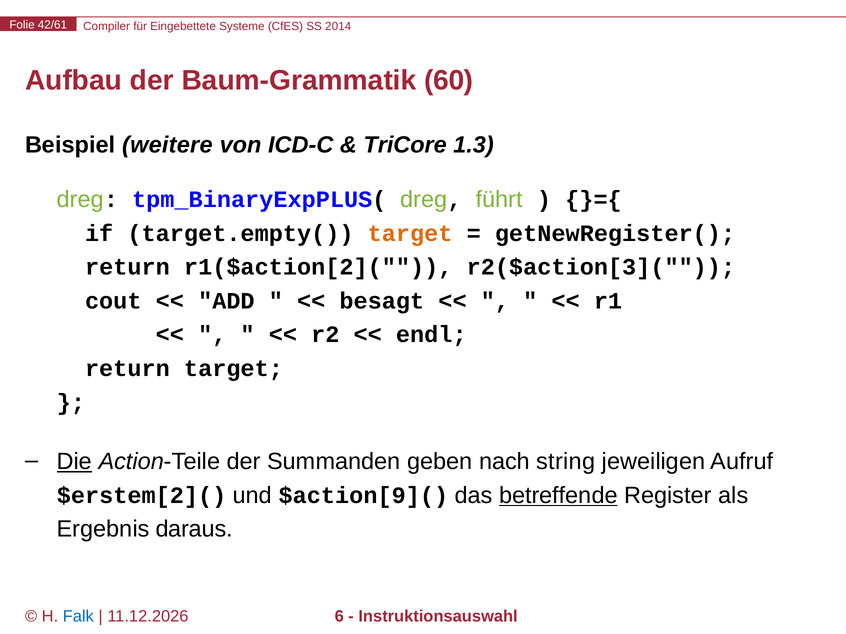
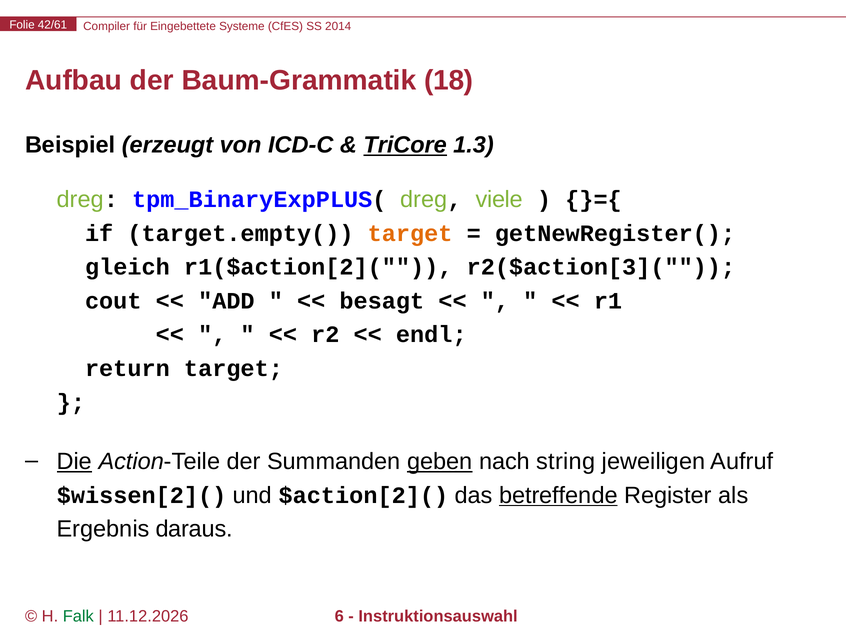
60: 60 -> 18 (449, 80)
weitere: weitere -> erzeugt (167, 145)
TriCore underline: none -> present (405, 145)
führt: führt -> viele (499, 200)
return: return -> gleich (127, 267)
geben underline: none -> present (440, 462)
$erstem[2](: $erstem[2]( -> $wissen[2]( (142, 496)
$action[9](: $action[9]( -> $action[2]( (363, 496)
Falk colour: blue -> green (78, 617)
